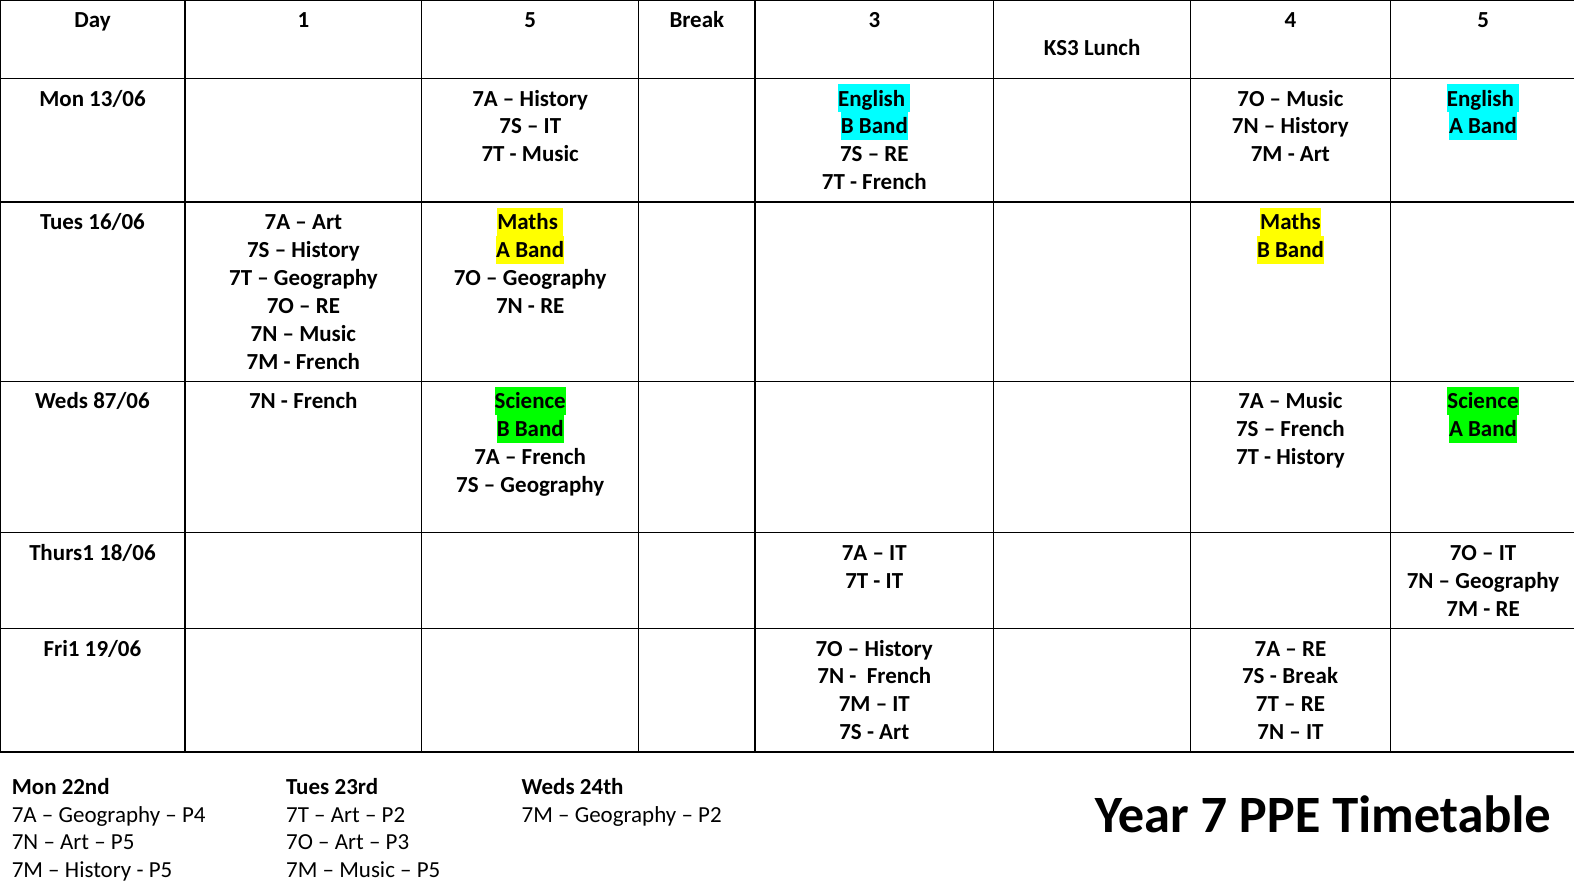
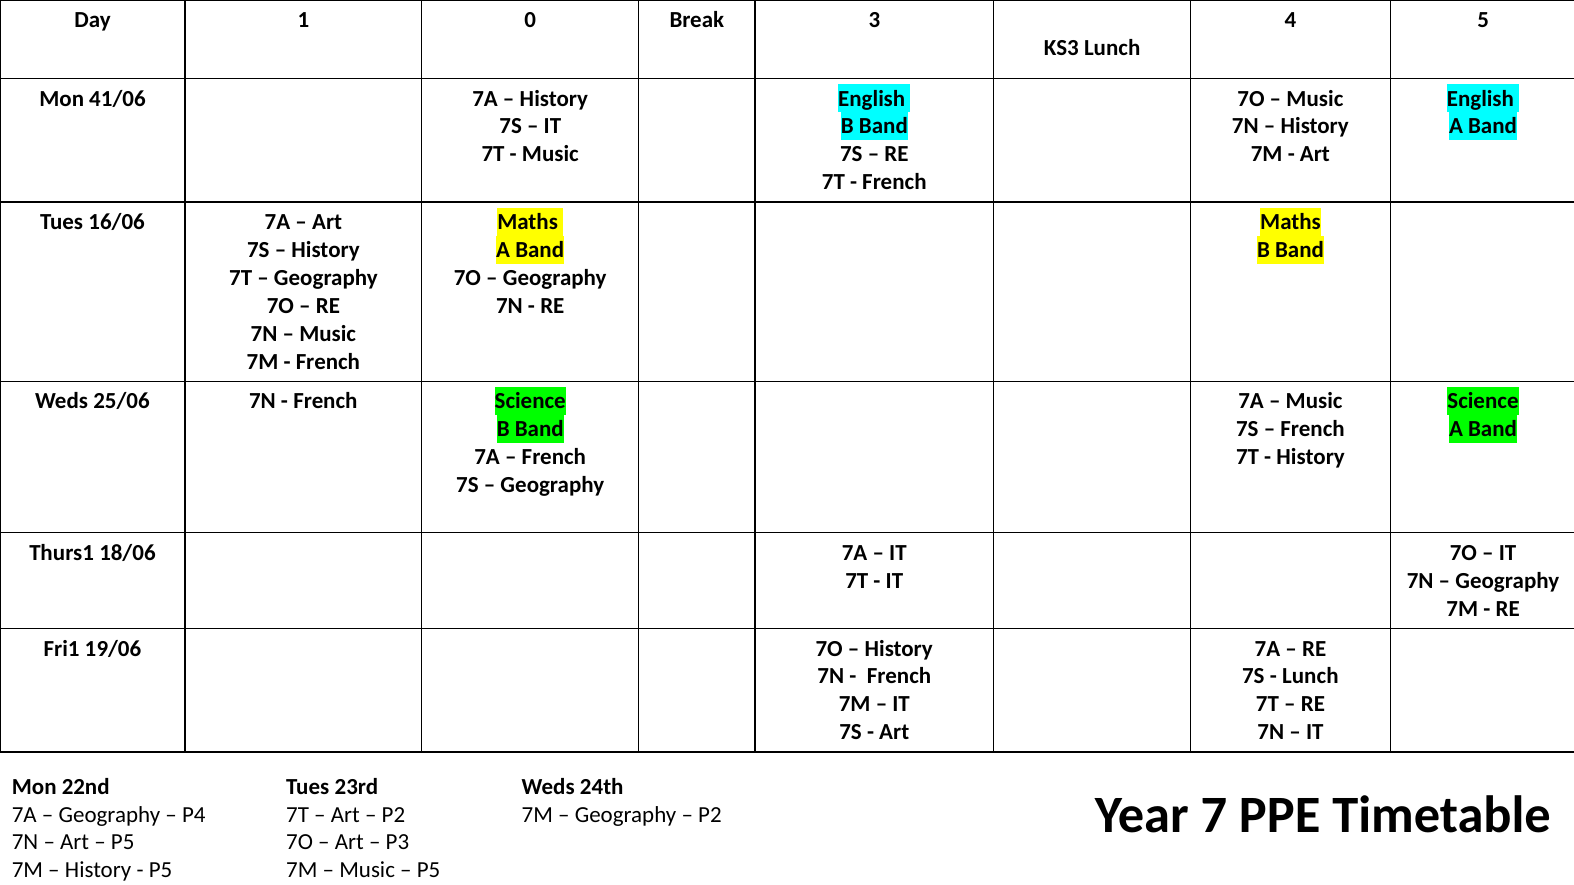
1 5: 5 -> 0 (530, 20)
13/06: 13/06 -> 41/06 (117, 99)
87/06: 87/06 -> 25/06 (121, 402)
Break: Break -> Lunch (1310, 677)
